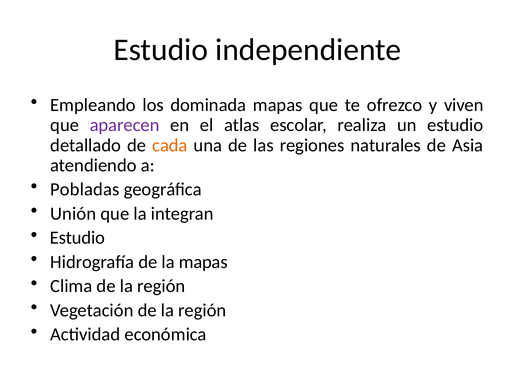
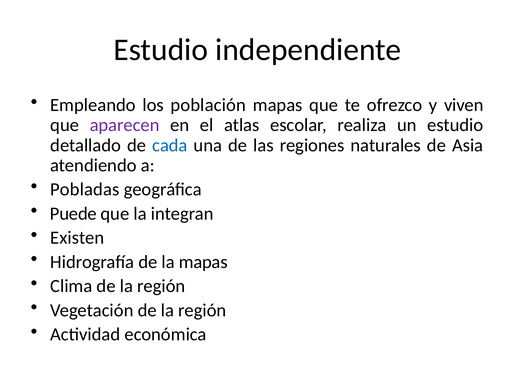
dominada: dominada -> población (208, 105)
cada colour: orange -> blue (170, 145)
Unión: Unión -> Puede (73, 214)
Estudio: Estudio -> Existen (77, 238)
